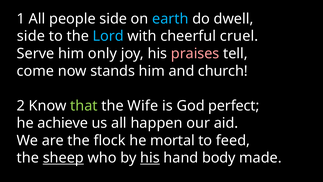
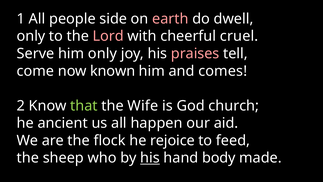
earth colour: light blue -> pink (170, 19)
side: side -> only (31, 36)
Lord colour: light blue -> pink (108, 36)
stands: stands -> known (113, 71)
church: church -> comes (223, 71)
perfect: perfect -> church (234, 106)
achieve: achieve -> ancient (63, 123)
mortal: mortal -> rejoice (172, 140)
sheep underline: present -> none (63, 158)
